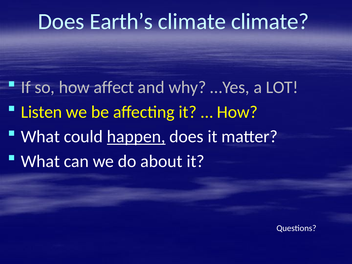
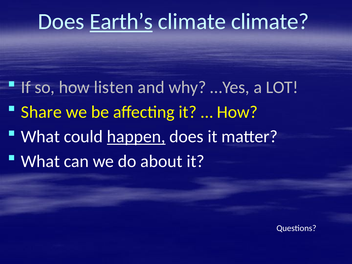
Earth’s underline: none -> present (121, 22)
affect: affect -> listen (114, 87)
Listen: Listen -> Share (41, 112)
